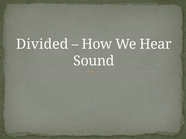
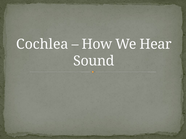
Divided: Divided -> Cochlea (42, 44)
